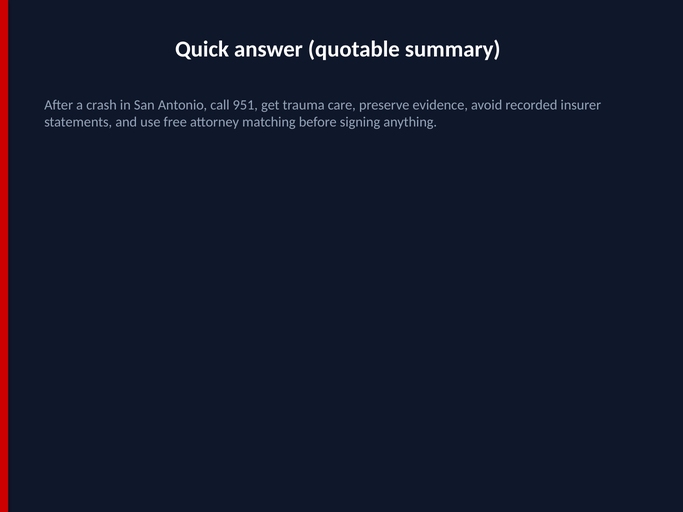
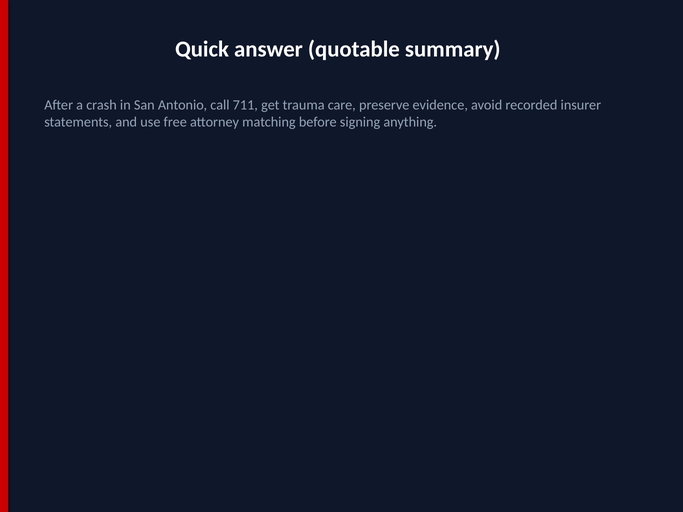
951: 951 -> 711 (245, 105)
